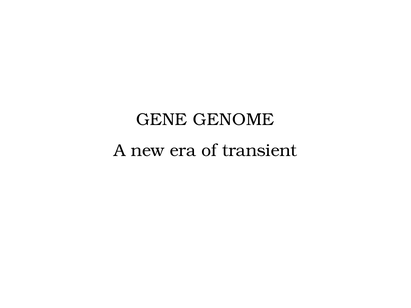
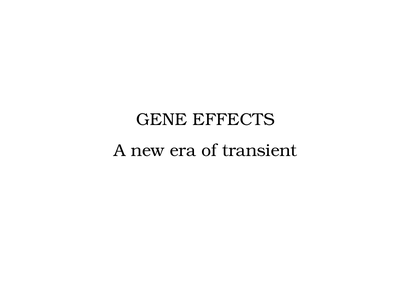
GENOME: GENOME -> EFFECTS (234, 120)
